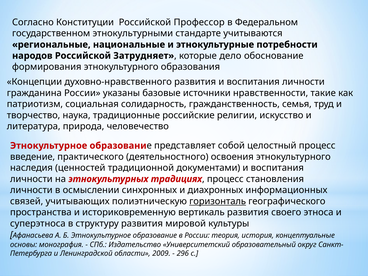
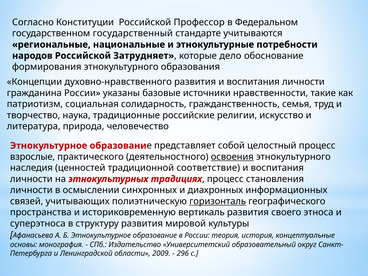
этнокультурными: этнокультурными -> государственный (133, 33)
введение: введение -> взрослые (33, 157)
освоения underline: none -> present (232, 157)
документами: документами -> соответствие (208, 168)
